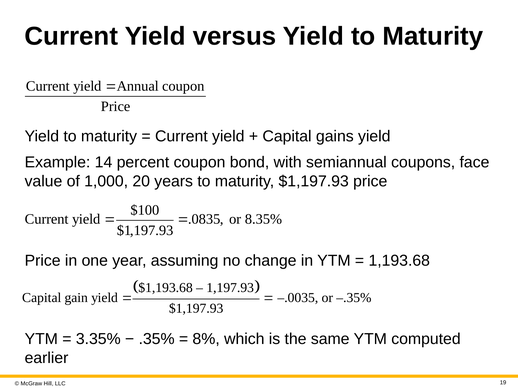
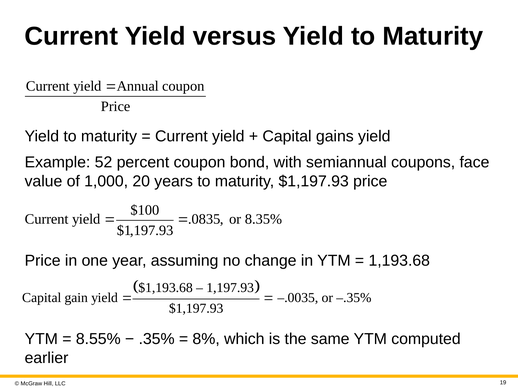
14: 14 -> 52 (104, 163)
3.35%: 3.35% -> 8.55% (98, 339)
